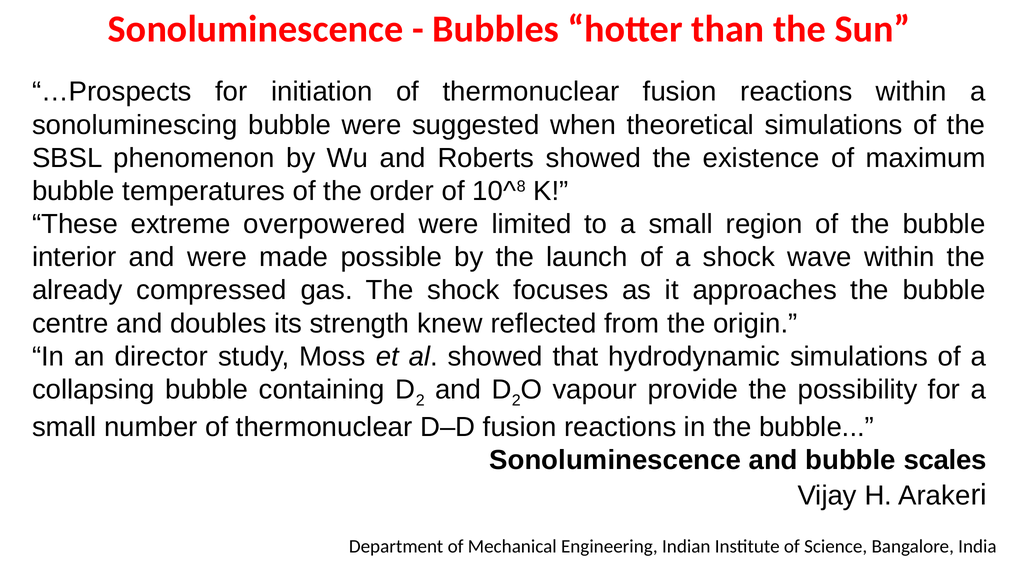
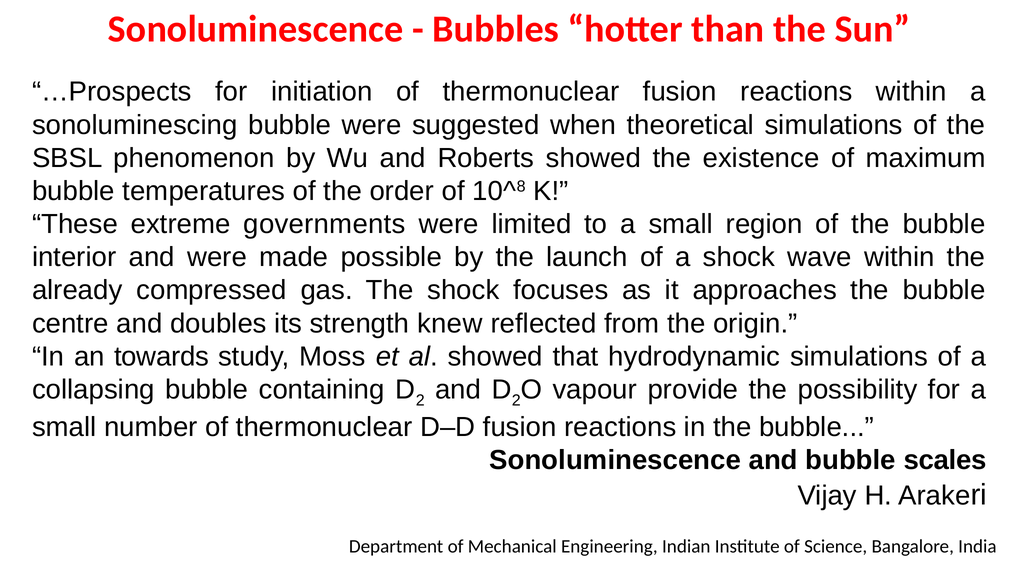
overpowered: overpowered -> governments (325, 224)
director: director -> towards (162, 357)
